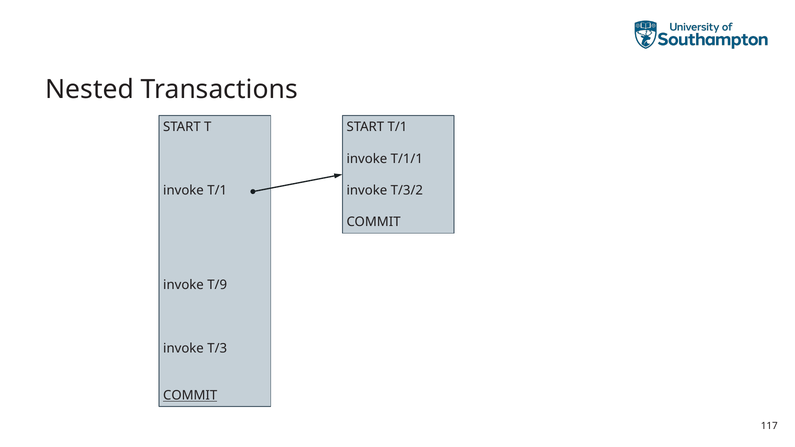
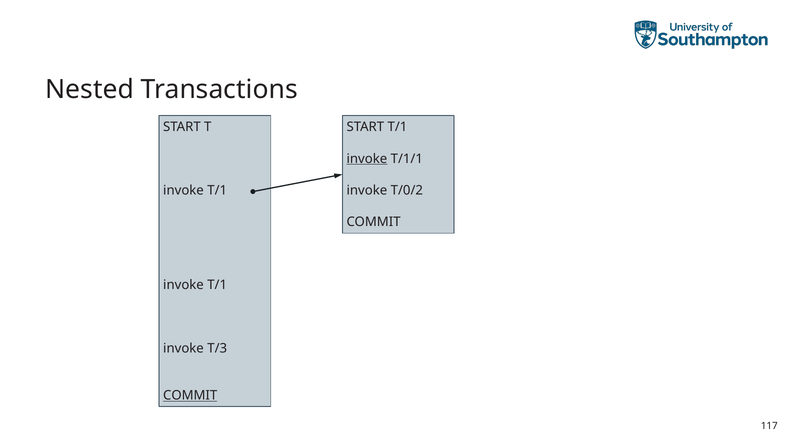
invoke underline: none -> present (367, 159)
T/3/2: T/3/2 -> T/0/2 (407, 190)
T/9: T/9 -> T/1 (217, 285)
